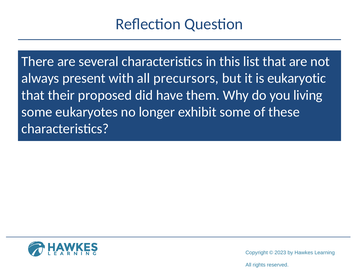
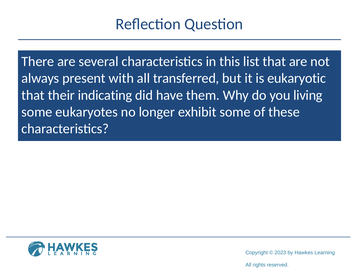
precursors: precursors -> transferred (186, 78)
proposed: proposed -> indicating (105, 95)
